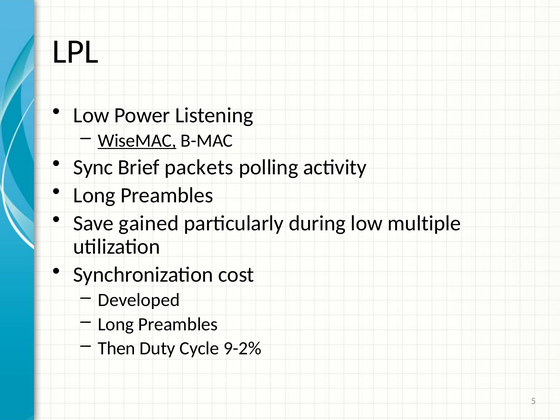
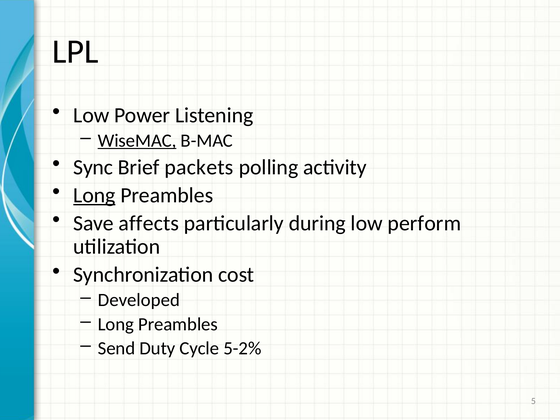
Long underline: none -> present (94, 195)
gained: gained -> affects (149, 223)
multiple: multiple -> perform (424, 223)
Then: Then -> Send (117, 348)
9-2%: 9-2% -> 5-2% (242, 348)
